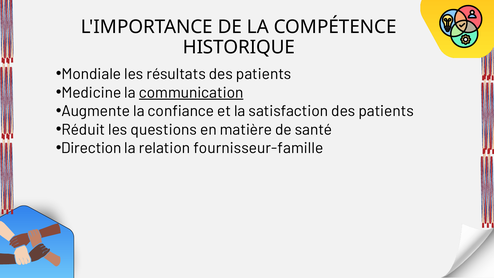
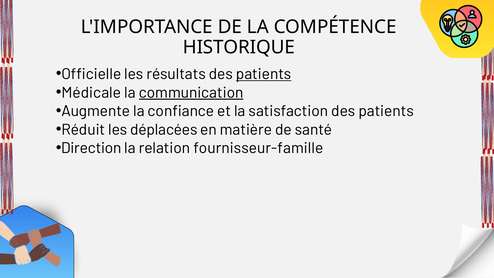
Mondiale: Mondiale -> Officielle (91, 74)
patients underline: none -> present (264, 74)
Medicine: Medicine -> Médicale (91, 93)
questions: questions -> déplacées (164, 130)
